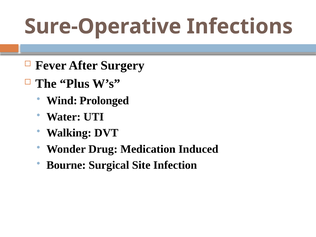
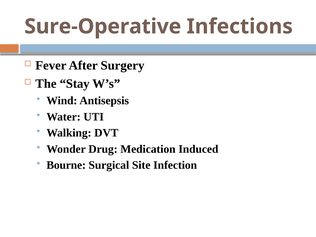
Plus: Plus -> Stay (75, 84)
Prolonged: Prolonged -> Antisepsis (104, 101)
